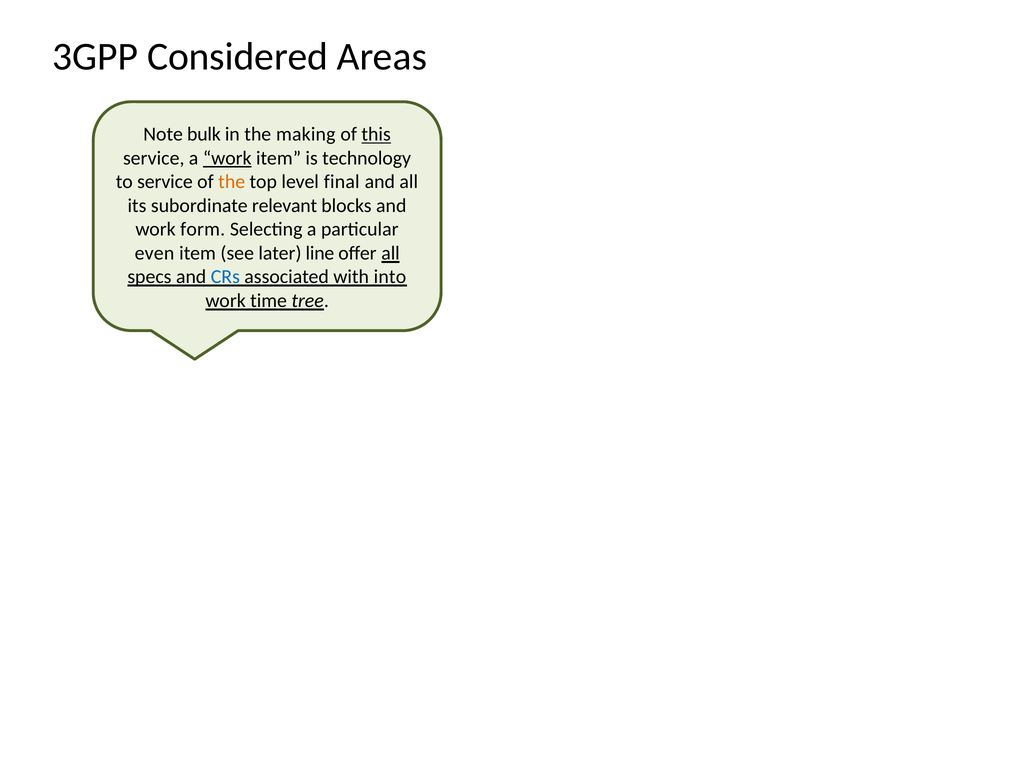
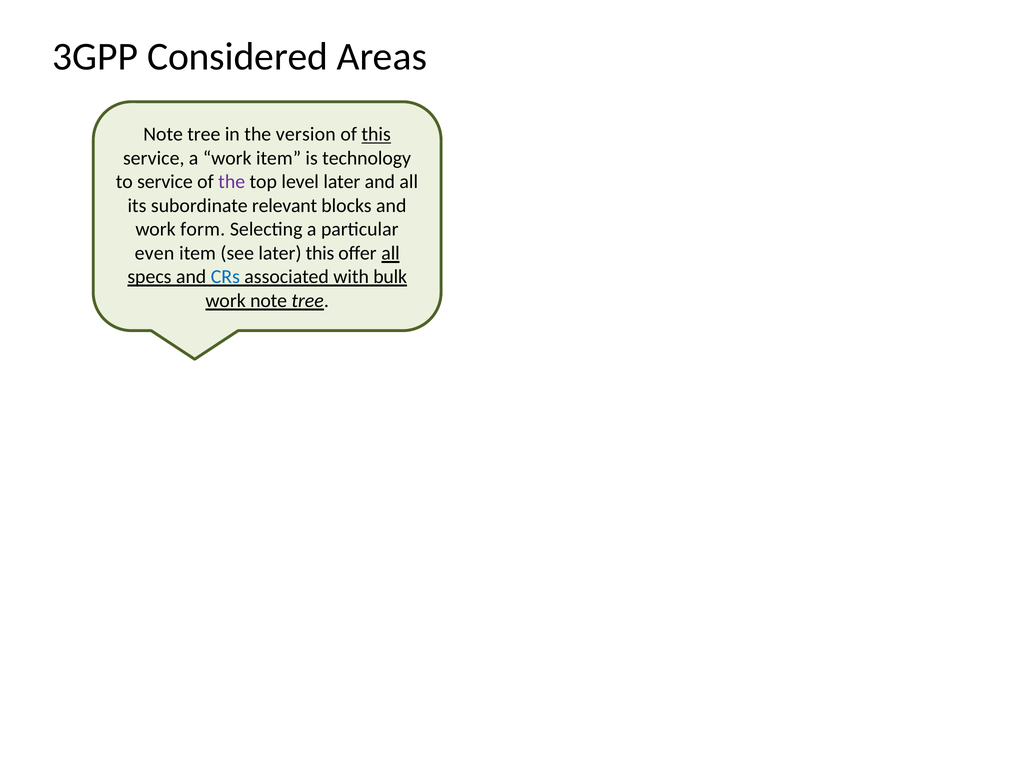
bulk: bulk -> tree (204, 135)
making: making -> version (306, 135)
work underline: present -> none (227, 158)
the colour: orange -> purple (232, 182)
level final: final -> later (342, 182)
later line: line -> this (320, 253)
into: into -> bulk (390, 277)
work time: time -> note (269, 301)
